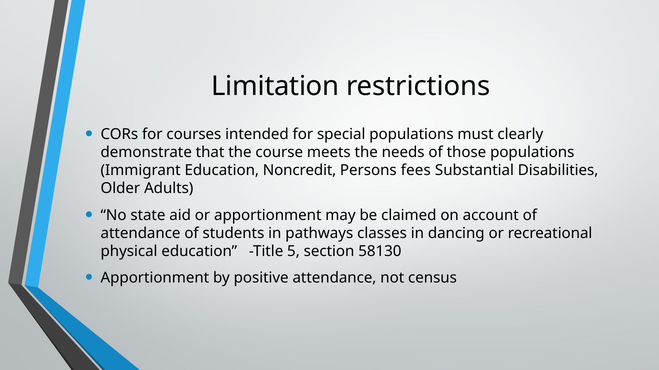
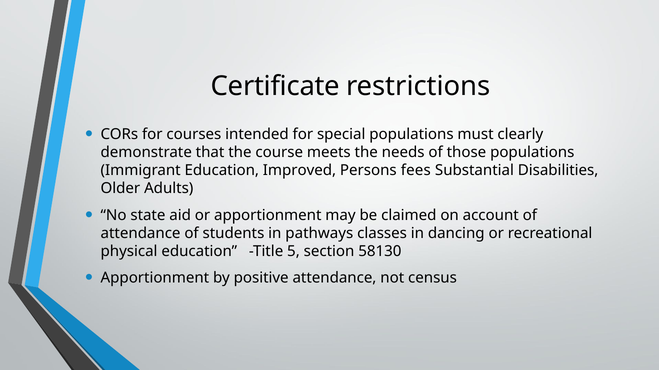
Limitation: Limitation -> Certificate (275, 86)
Noncredit: Noncredit -> Improved (300, 171)
